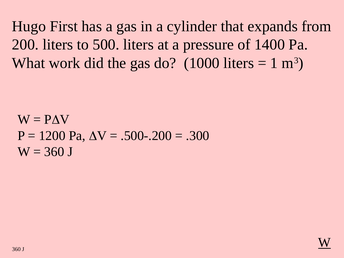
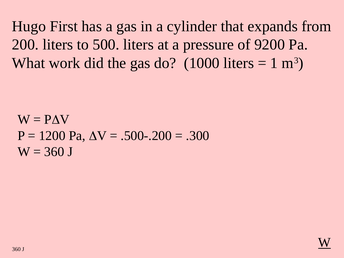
1400: 1400 -> 9200 (270, 45)
